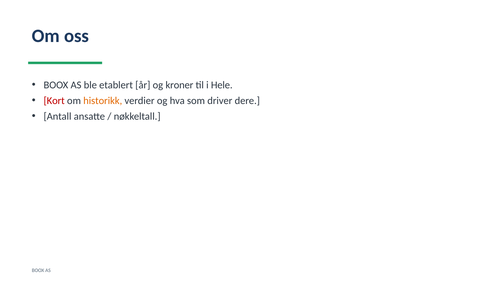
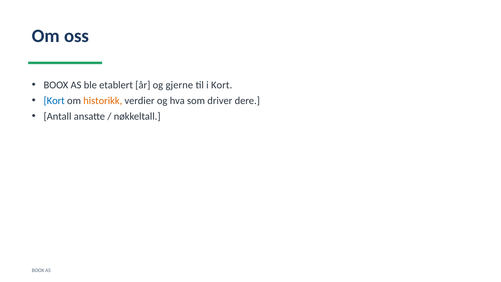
kroner: kroner -> gjerne (179, 85)
i Hele: Hele -> Kort (222, 85)
Kort colour: red -> blue (54, 101)
